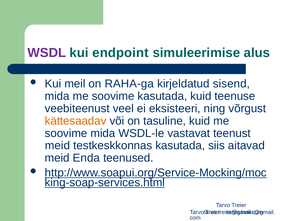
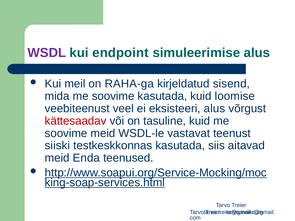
teenuse: teenuse -> loomise (235, 96)
eksisteeri ning: ning -> alus (214, 109)
kättesaadav colour: orange -> red (76, 121)
soovime mida: mida -> meid (103, 133)
meid: meid -> siiski (57, 146)
